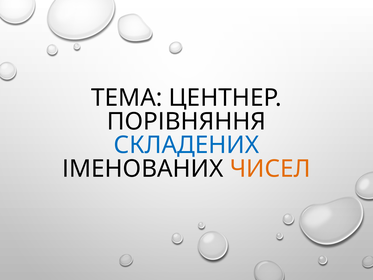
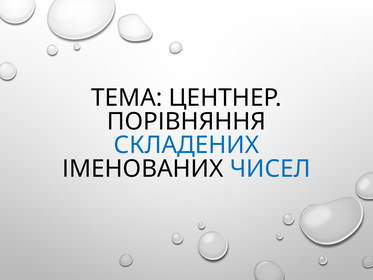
ЧИСЕЛ colour: orange -> blue (270, 169)
